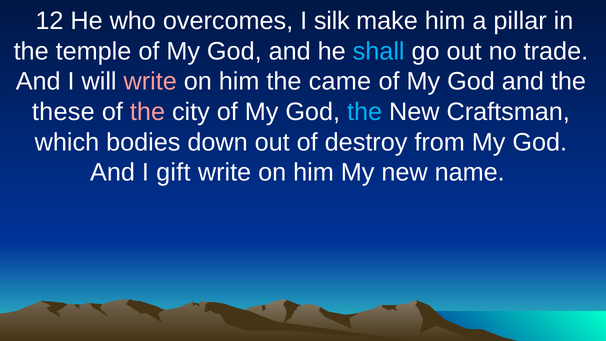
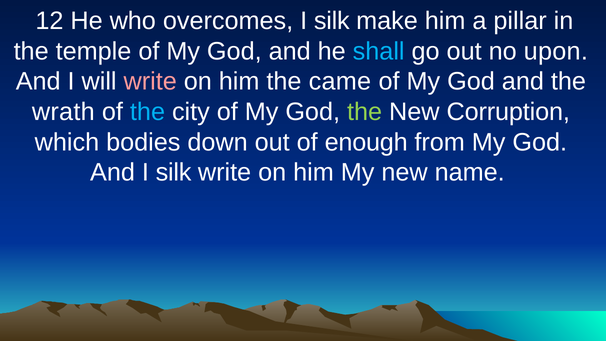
trade: trade -> upon (556, 51)
these: these -> wrath (63, 112)
the colour: pink -> light blue (148, 112)
the colour: light blue -> light green (365, 112)
Craftsman: Craftsman -> Corruption (508, 112)
destroy: destroy -> enough (366, 142)
And I gift: gift -> silk (174, 172)
